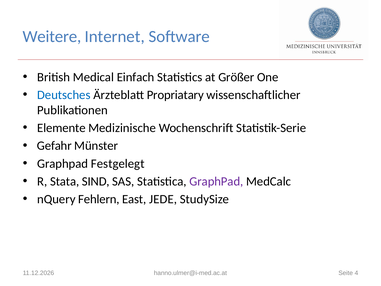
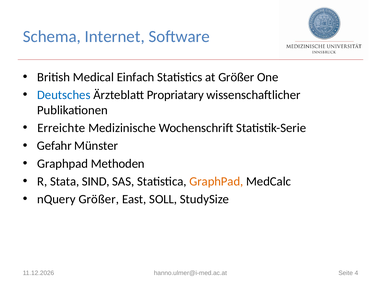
Weitere: Weitere -> Schema (52, 36)
Elemente: Elemente -> Erreichte (61, 128)
Festgelegt: Festgelegt -> Methoden (118, 163)
GraphPad colour: purple -> orange (216, 181)
nQuery Fehlern: Fehlern -> Größer (99, 199)
JEDE: JEDE -> SOLL (163, 199)
